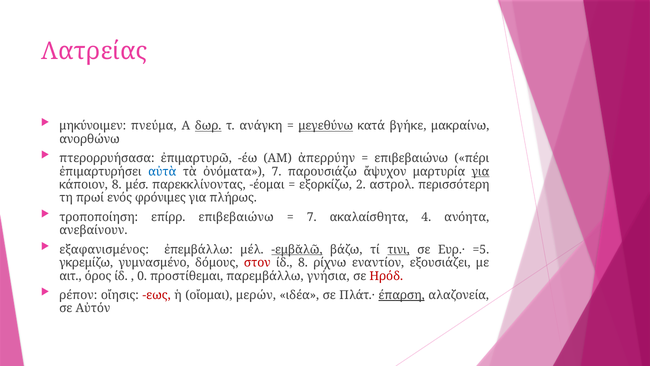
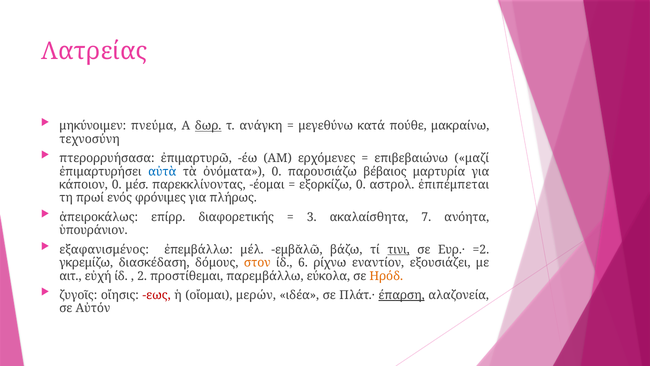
μεγεθύνω underline: present -> none (326, 126)
βγήκε: βγήκε -> πούθε (408, 126)
ανορθώνω: ανορθώνω -> τεχνοσύνη (89, 139)
ἀπερρύην: ἀπερρύην -> ερχόμενες (327, 158)
πέρι: πέρι -> μαζί (472, 158)
ὀνόματα 7: 7 -> 0 (277, 171)
ἄψυχον: ἄψυχον -> βέβαιος (385, 171)
για underline: present -> none (480, 171)
κάποιον 8: 8 -> 0 (117, 185)
εξορκίζω 2: 2 -> 0 (361, 185)
περισσότερη: περισσότερη -> ἐπιπέμπεται (454, 185)
τροποποίηση: τροποποίηση -> ἀπειροκάλως (99, 217)
επίρρ επιβεβαιώνω: επιβεβαιώνω -> διαφορετικής (236, 217)
7: 7 -> 3 (312, 217)
4: 4 -> 7 (426, 217)
ανεβαίνουν: ανεβαίνουν -> ὑπουράνιον (93, 230)
εμβᾰλῶ underline: present -> none (297, 249)
=5: =5 -> =2 (481, 249)
γυμνασμένο: γυμνασμένο -> διασκέδαση (154, 263)
στον colour: red -> orange (257, 263)
ίδ 8: 8 -> 6 (303, 263)
όρος: όρος -> εὐχή (98, 276)
0: 0 -> 2 (142, 276)
γνήσια: γνήσια -> εύκολα (328, 276)
Ηρόδ colour: red -> orange (386, 276)
ρέπον: ρέπον -> ζυγοῖς (78, 295)
